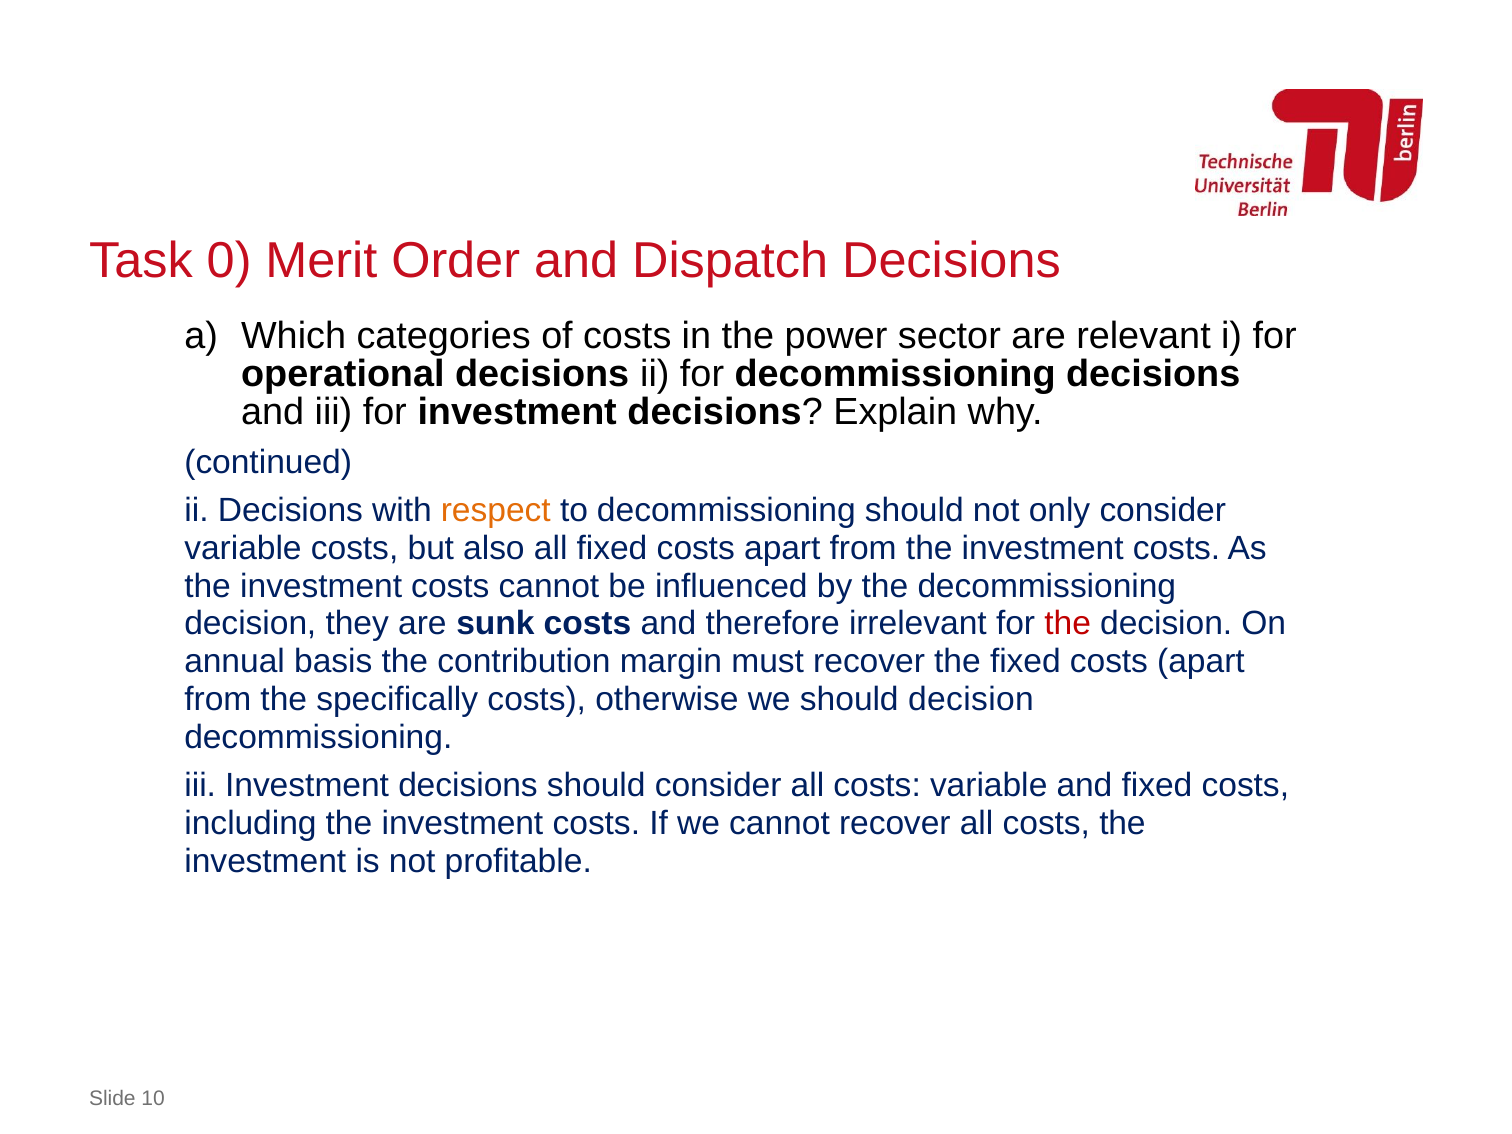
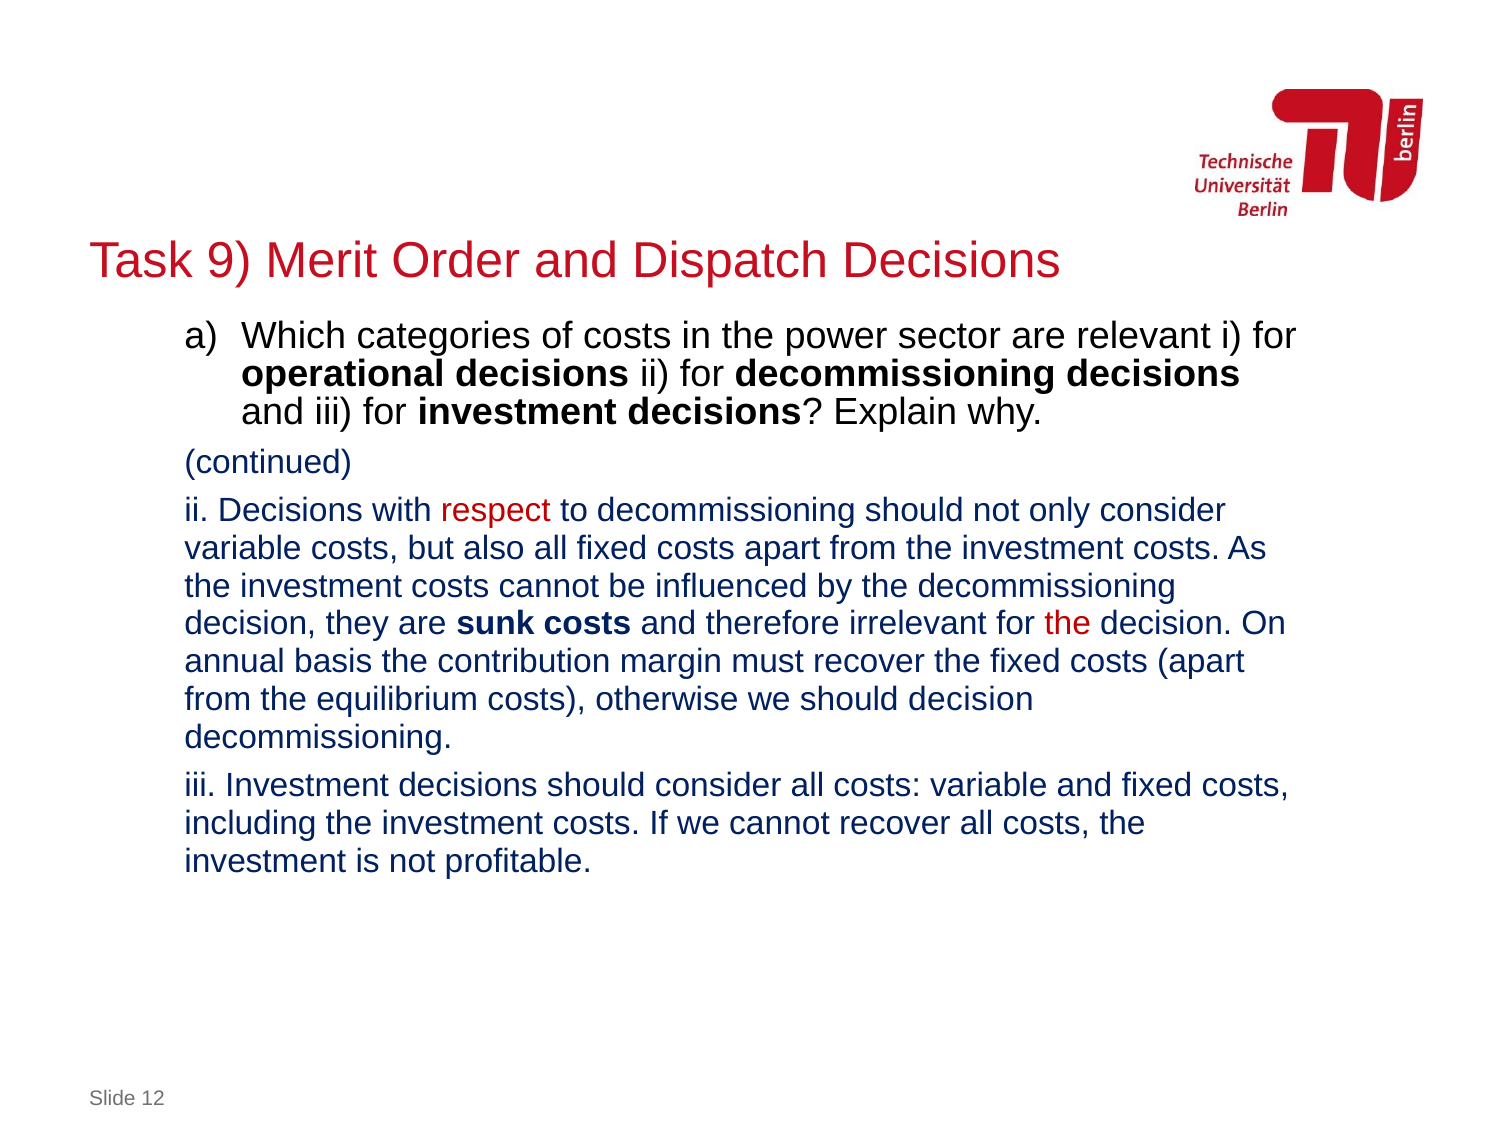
0: 0 -> 9 (229, 261)
respect colour: orange -> red (496, 510)
specifically: specifically -> equilibrium (397, 699)
10: 10 -> 12 (153, 1098)
